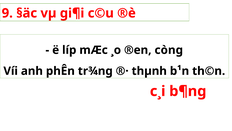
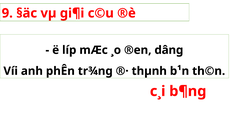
còng: còng -> dâng (169, 50)
